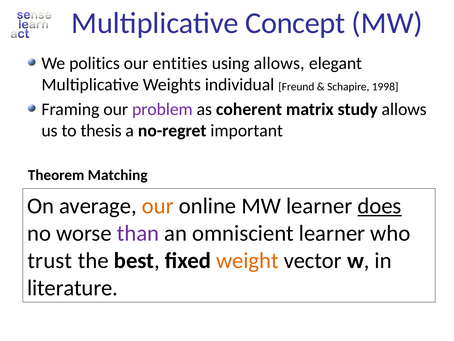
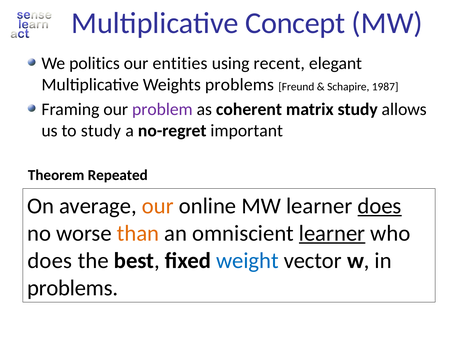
using allows: allows -> recent (279, 63)
Weights individual: individual -> problems (239, 84)
1998: 1998 -> 1987 (385, 87)
to thesis: thesis -> study (101, 130)
Matching: Matching -> Repeated (118, 175)
than colour: purple -> orange (138, 233)
learner underline: none -> present (332, 233)
trust: trust -> does (50, 260)
weight colour: orange -> blue (247, 260)
literature: literature -> problems (73, 287)
